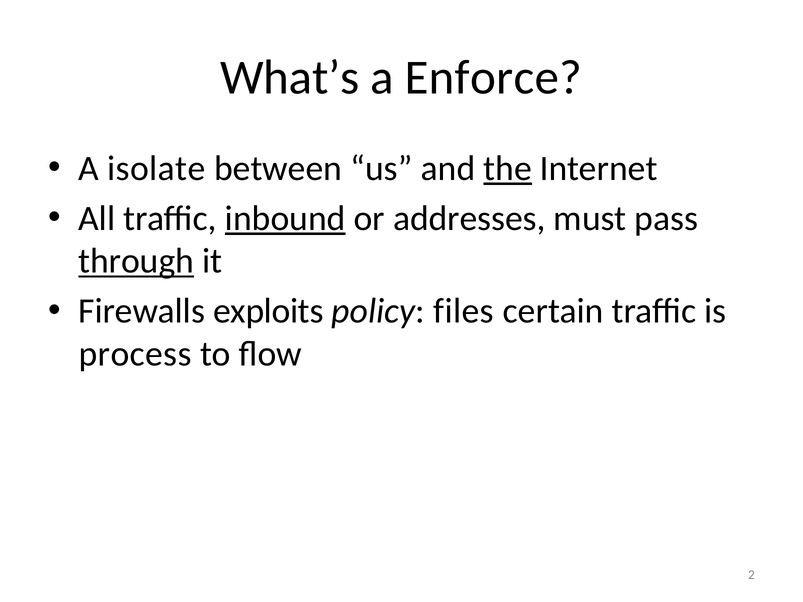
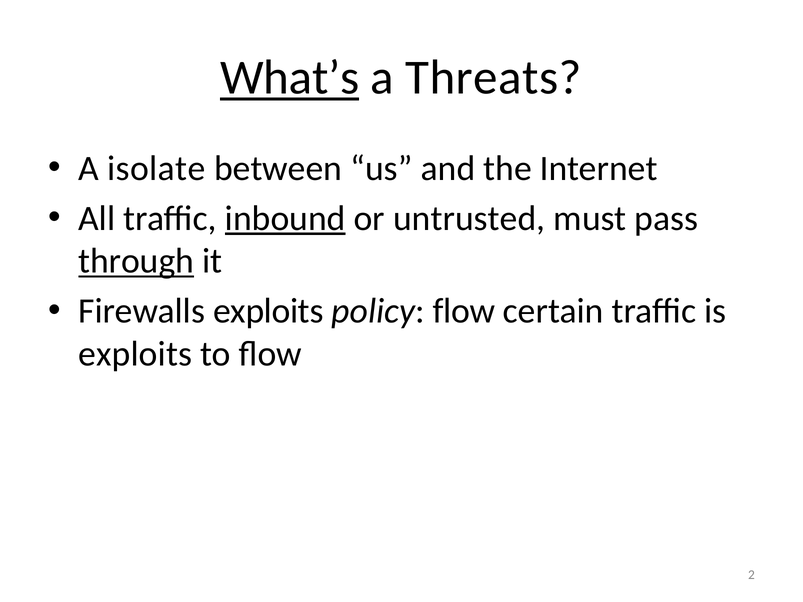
What’s underline: none -> present (290, 78)
Enforce: Enforce -> Threats (493, 78)
the underline: present -> none (508, 168)
addresses: addresses -> untrusted (469, 218)
policy files: files -> flow (464, 311)
process: process -> exploits (135, 354)
